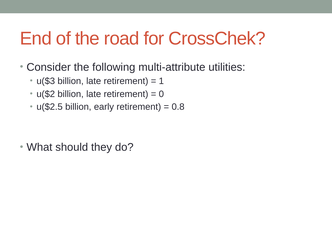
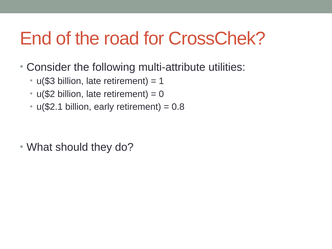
u($2.5: u($2.5 -> u($2.1 (50, 107)
